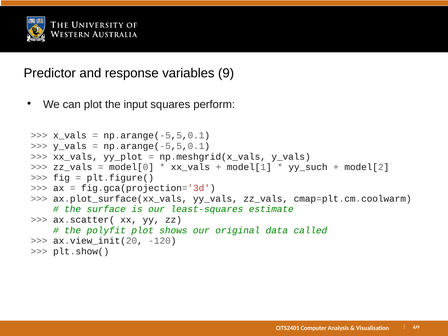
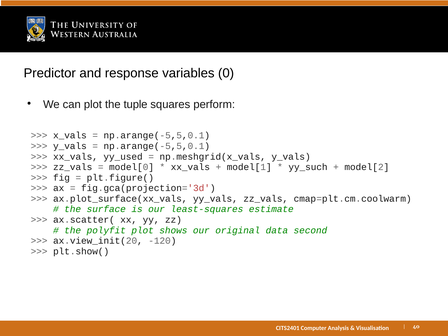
9: 9 -> 0 (226, 73)
input: input -> tuple (136, 105)
yy_plot: yy_plot -> yy_used (123, 157)
called: called -> second (310, 230)
